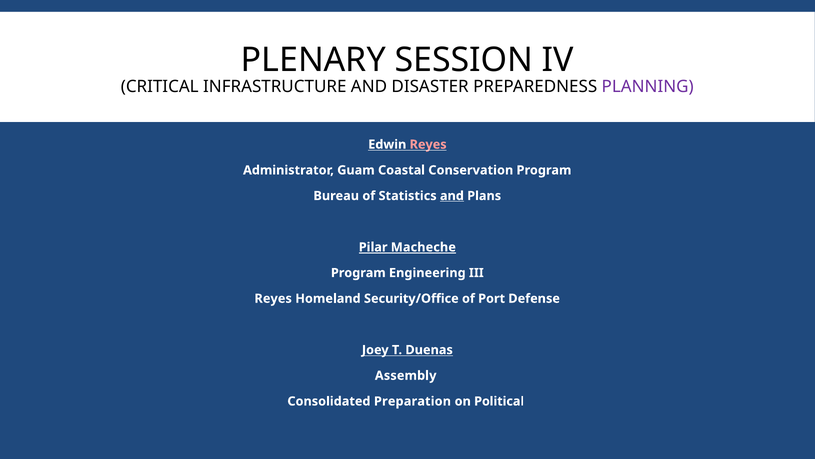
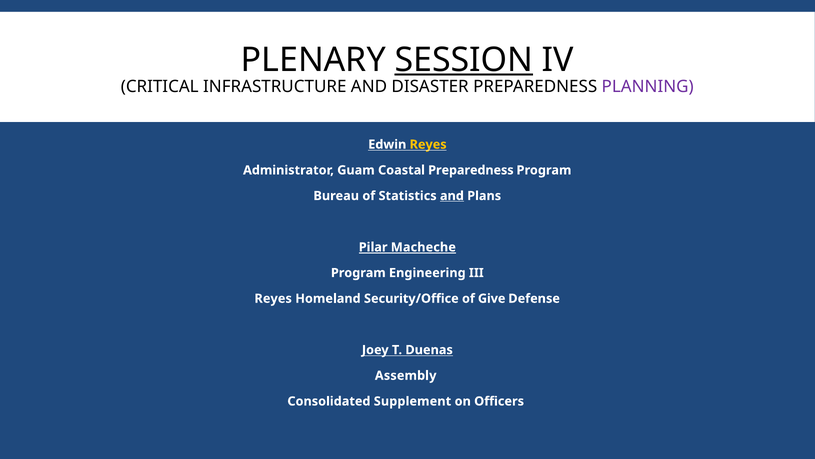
SESSION underline: none -> present (464, 60)
Reyes colour: pink -> yellow (428, 144)
Coastal Conservation: Conservation -> Preparedness (471, 170)
Port: Port -> Give (492, 298)
Preparation: Preparation -> Supplement (412, 401)
Political: Political -> Officers (499, 401)
